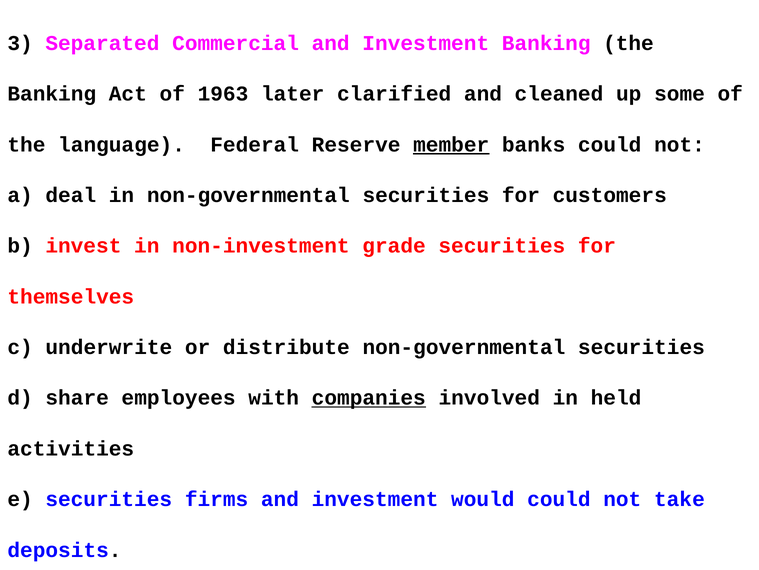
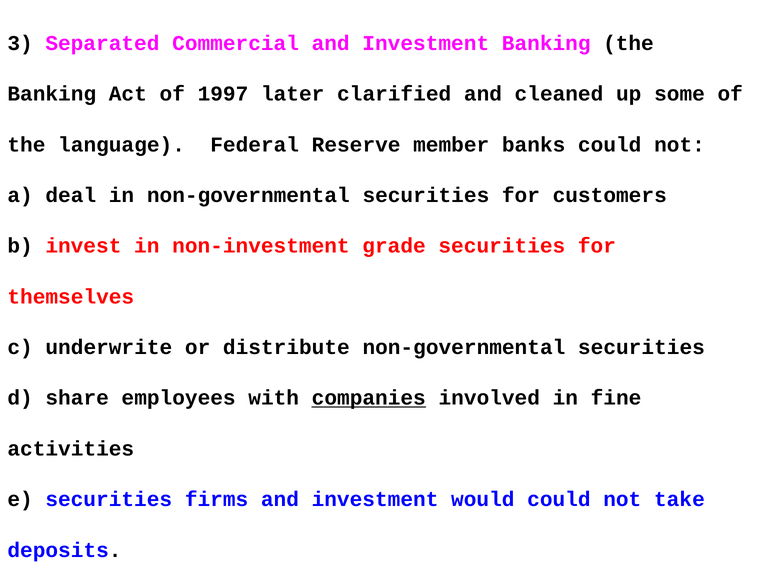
1963: 1963 -> 1997 (223, 94)
member underline: present -> none (451, 144)
held: held -> fine (616, 397)
